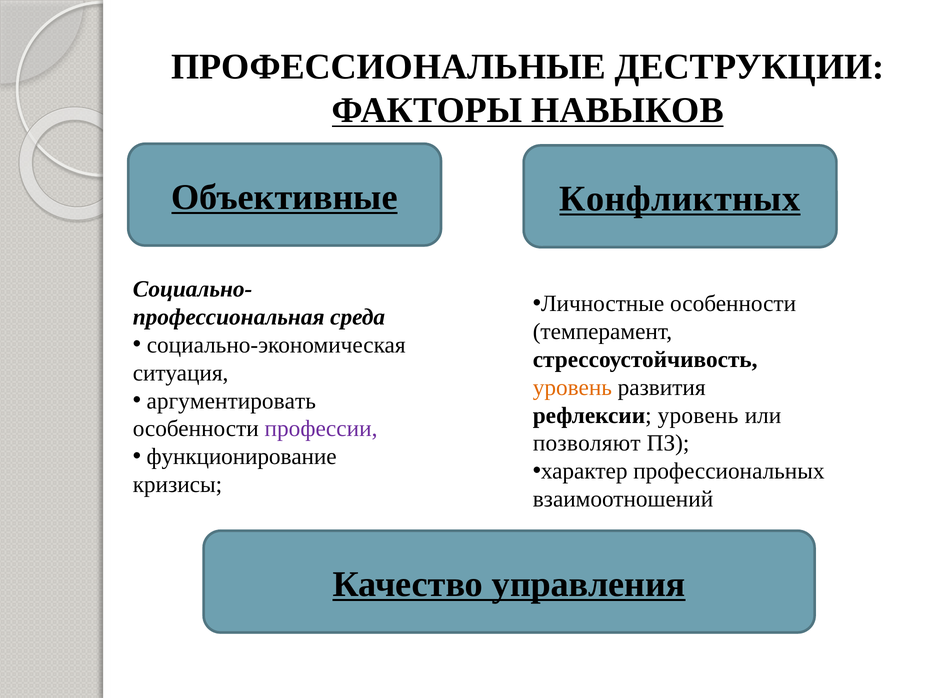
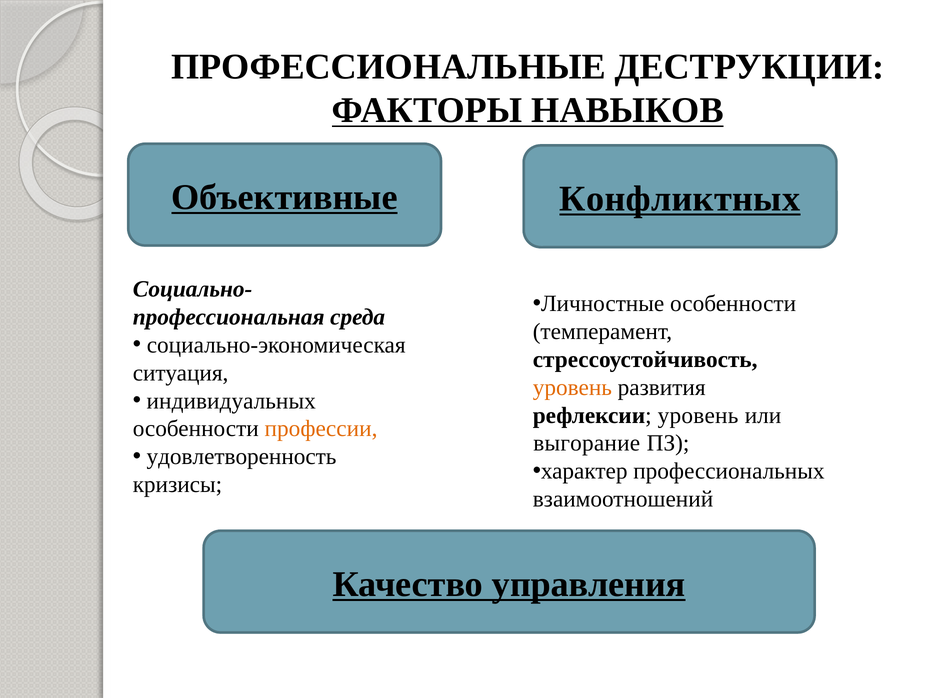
аргументировать: аргументировать -> индивидуальных (231, 401)
профессии colour: purple -> orange (321, 429)
позволяют: позволяют -> выгорание (587, 443)
функционирование: функционирование -> удовлетворенность (242, 457)
